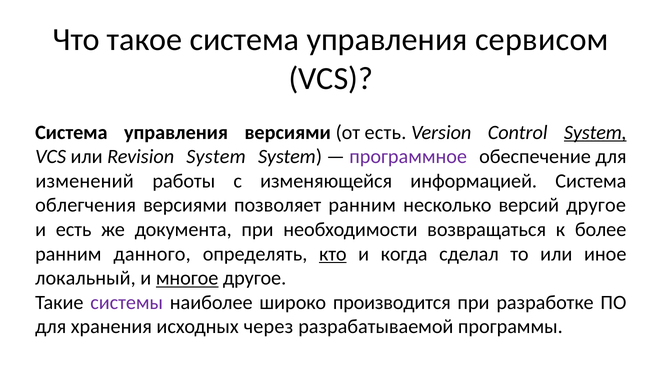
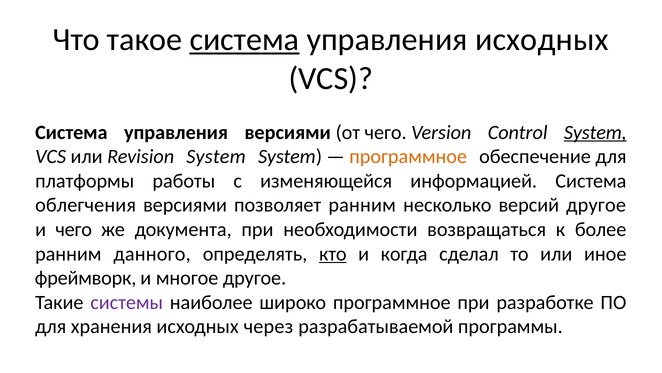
система underline: none -> present (244, 40)
управления сервисом: сервисом -> исходных (542, 40)
от есть: есть -> чего (386, 132)
программное colour: purple -> orange (408, 156)
изменений: изменений -> платформы (85, 181)
и есть: есть -> чего (74, 229)
локальный: локальный -> фреймворк (86, 278)
многое underline: present -> none (187, 278)
широко производится: производится -> программное (392, 302)
